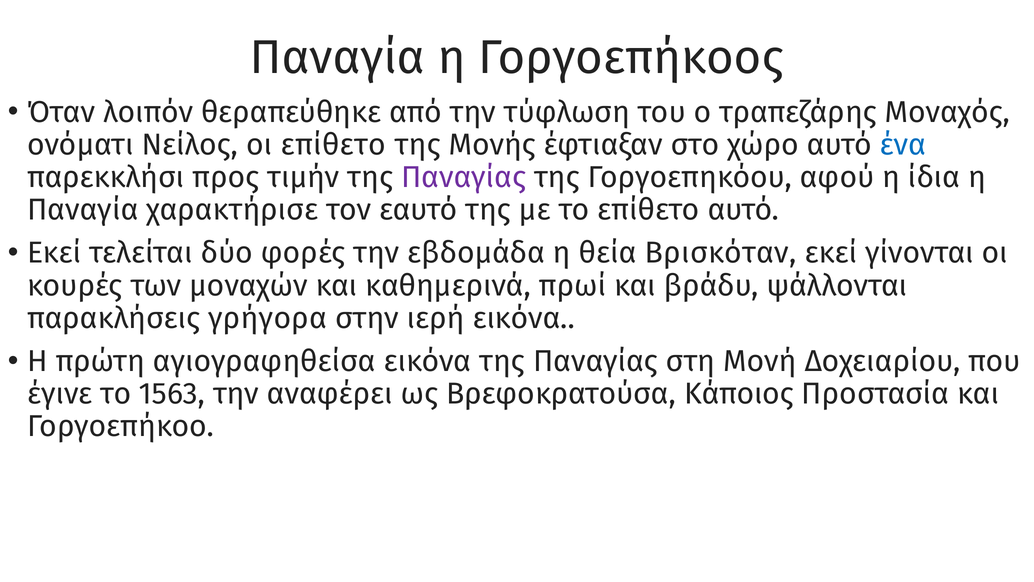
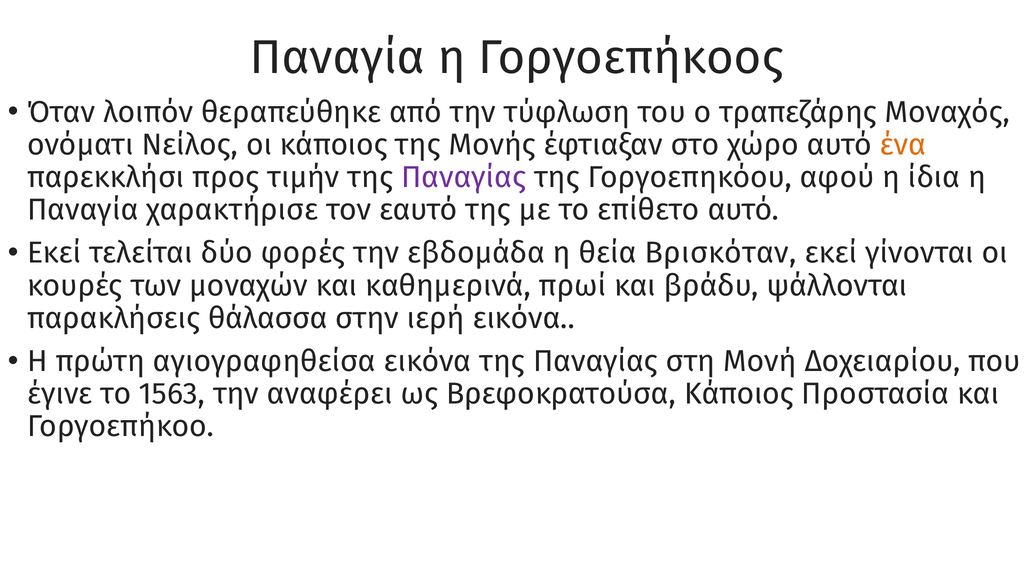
οι επίθετο: επίθετο -> κάποιος (334, 145)
ένα colour: blue -> orange (903, 145)
γρήγορα: γρήγορα -> θάλασσα (268, 318)
